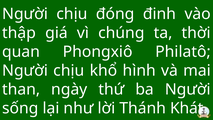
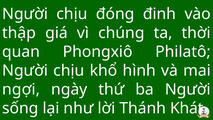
than: than -> ngợi (21, 89)
